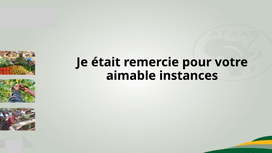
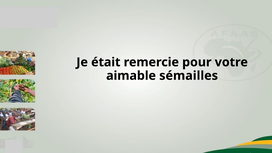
instances: instances -> sémailles (189, 76)
